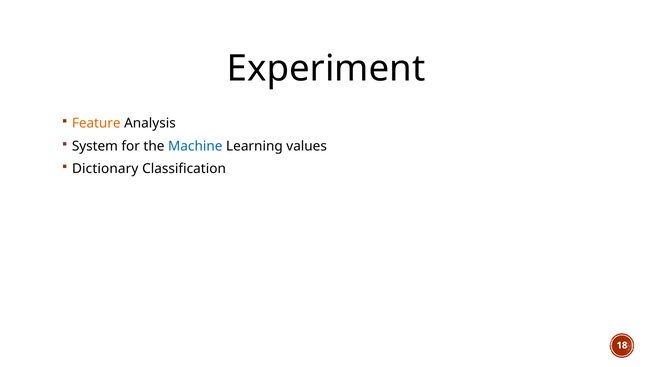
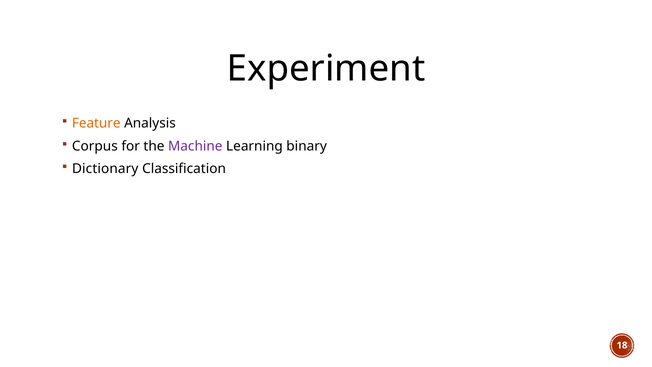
System: System -> Corpus (95, 146)
Machine colour: blue -> purple (195, 146)
values: values -> binary (307, 146)
